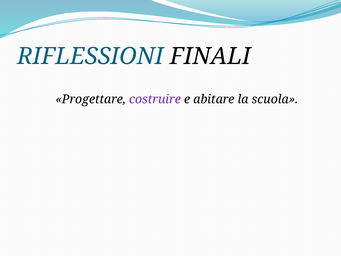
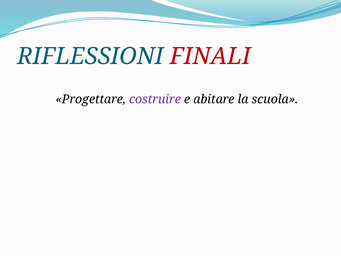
FINALI colour: black -> red (210, 56)
